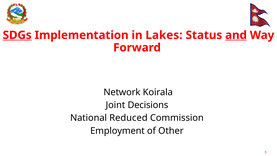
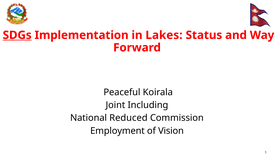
and underline: present -> none (236, 35)
Network: Network -> Peaceful (122, 92)
Decisions: Decisions -> Including (148, 105)
Other: Other -> Vision (171, 131)
